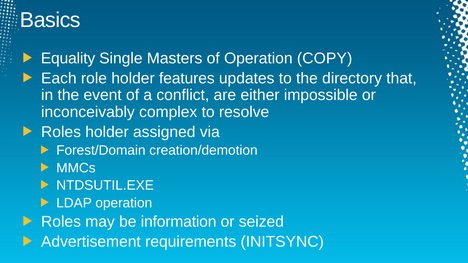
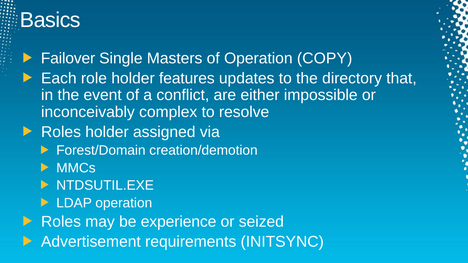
Equality: Equality -> Failover (68, 58)
information: information -> experience (179, 222)
